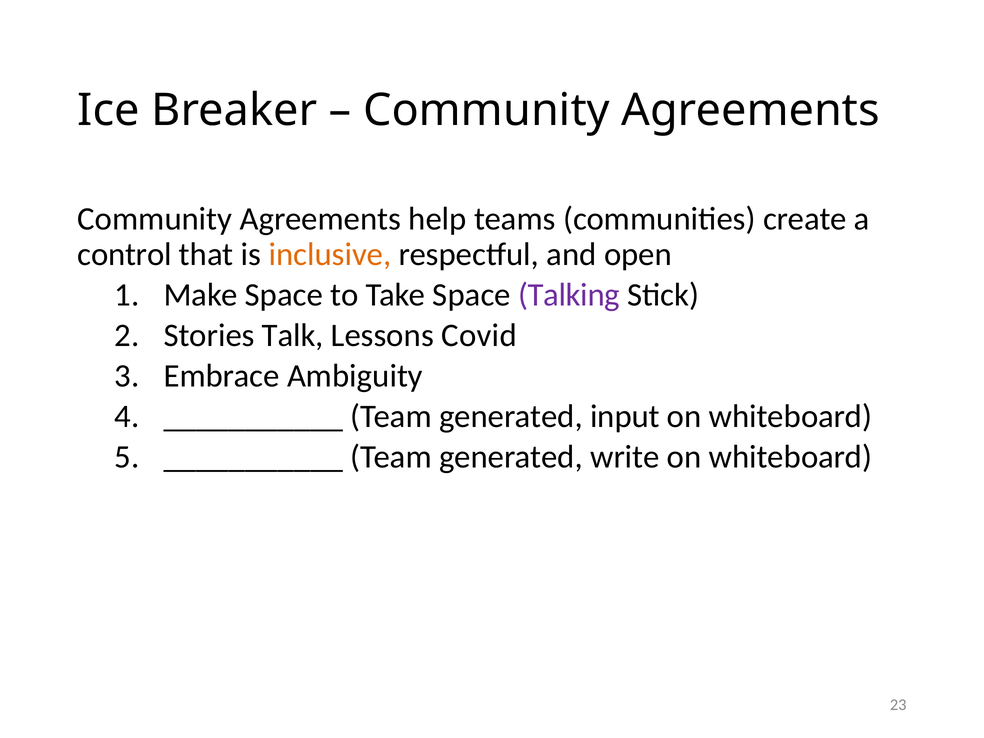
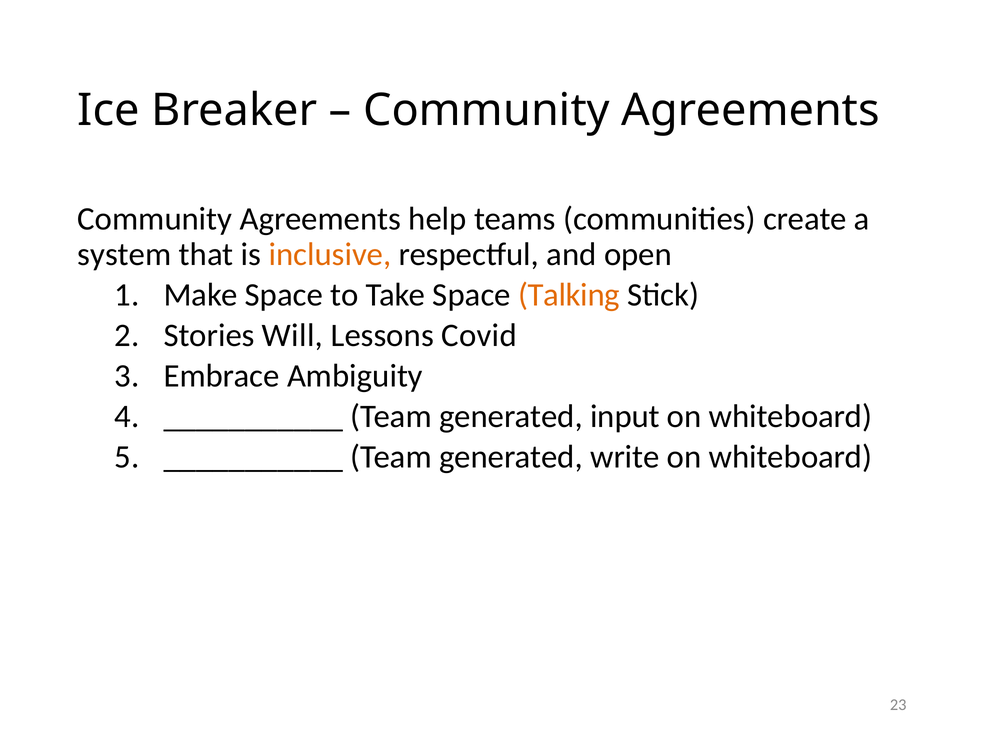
control: control -> system (124, 254)
Talking colour: purple -> orange (569, 295)
Talk: Talk -> Will (293, 335)
